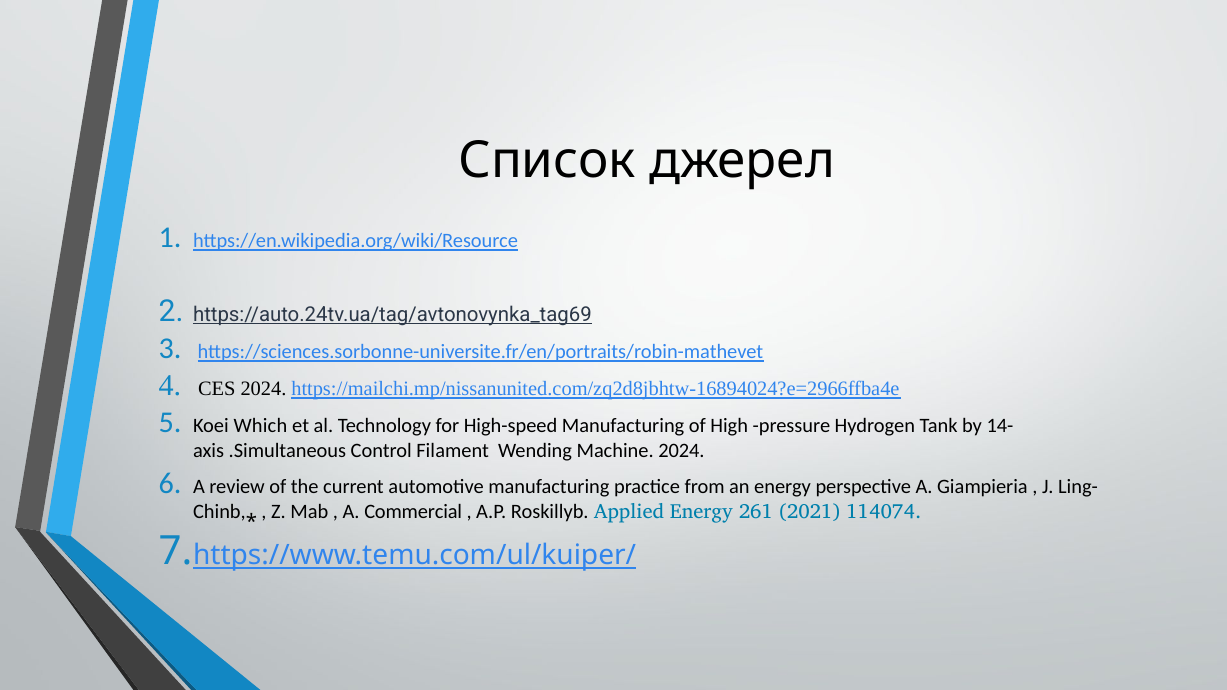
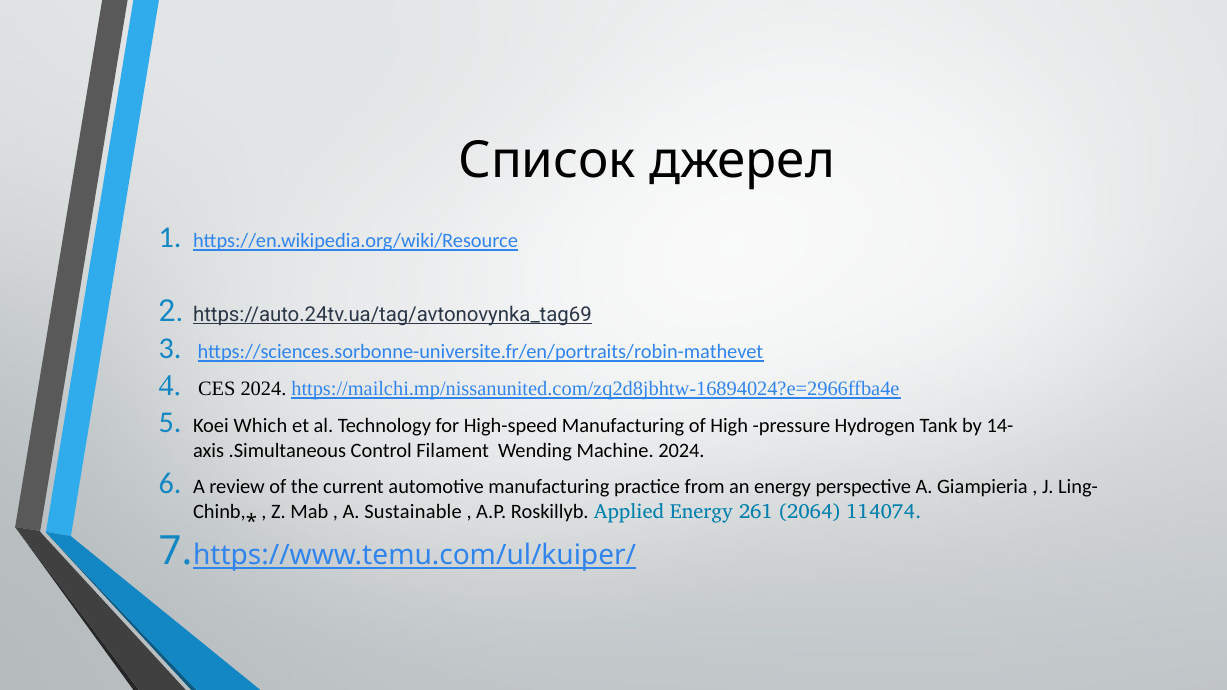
Commercial: Commercial -> Sustainable (413, 512)
2021: 2021 -> 2064 (810, 512)
